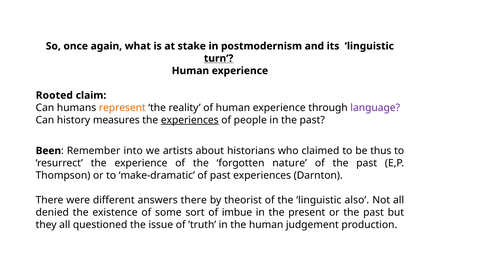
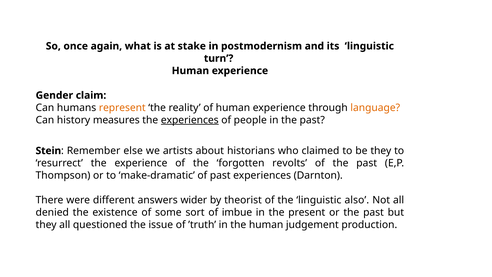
turn underline: present -> none (219, 58)
Rooted: Rooted -> Gender (54, 95)
language colour: purple -> orange (375, 108)
Been: Been -> Stein (48, 151)
into: into -> else (133, 151)
be thus: thus -> they (381, 151)
nature: nature -> revolts (290, 163)
answers there: there -> wider (194, 200)
